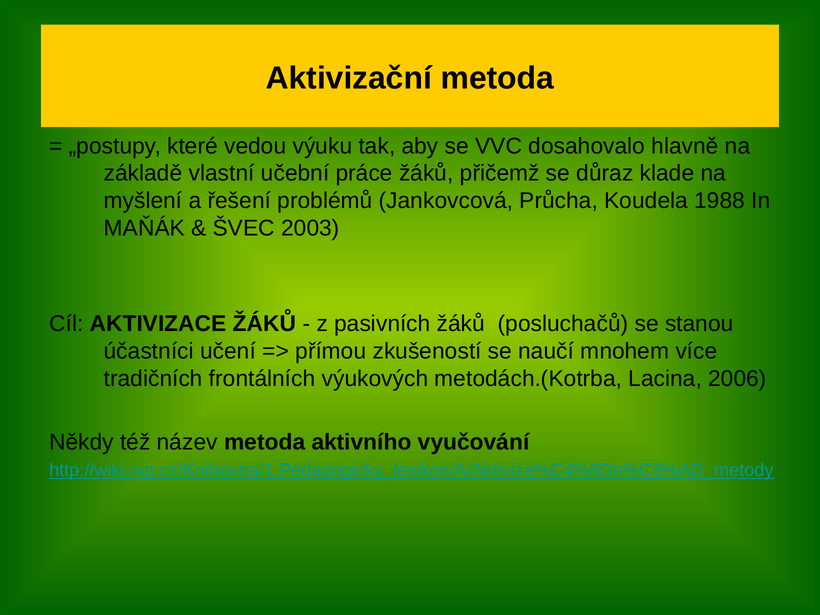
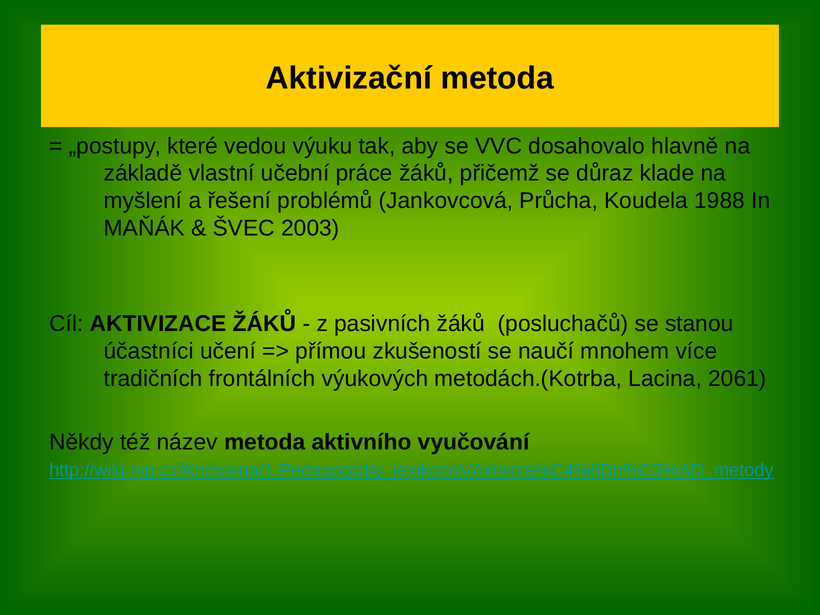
2006: 2006 -> 2061 (737, 378)
